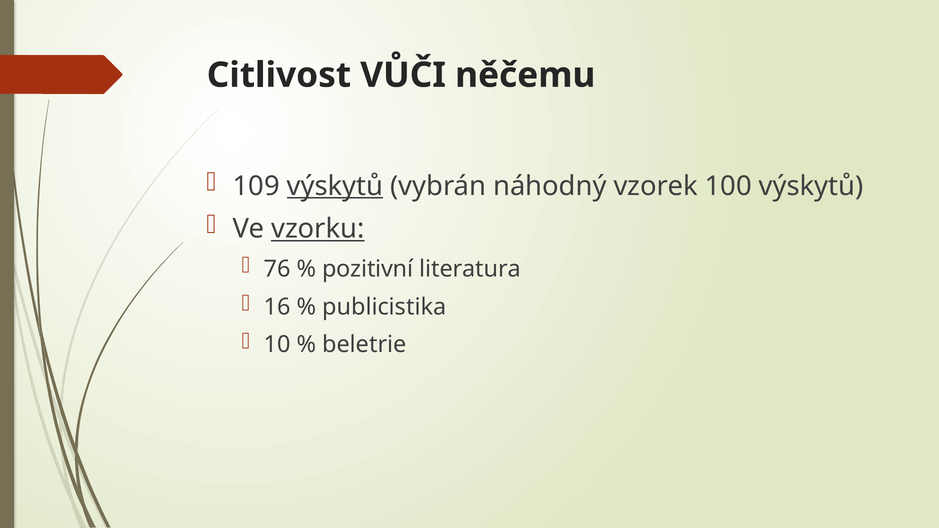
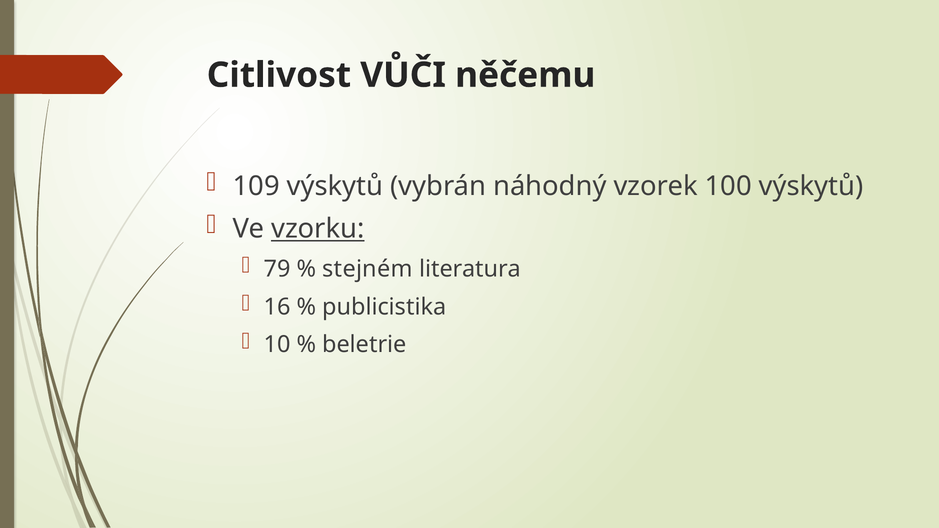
výskytů underline: present -> none (335, 186)
76: 76 -> 79 (277, 269)
pozitivní: pozitivní -> stejném (368, 269)
